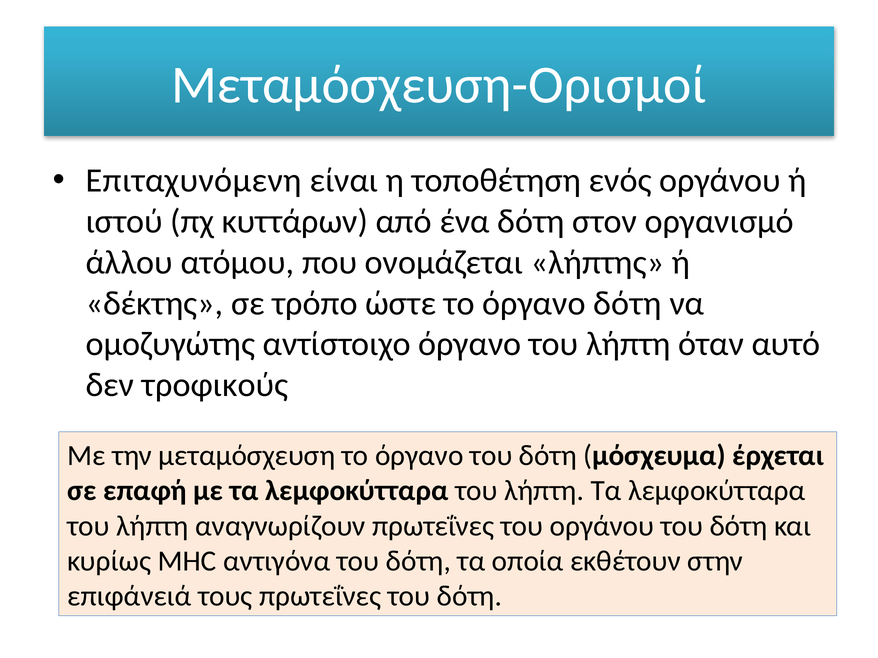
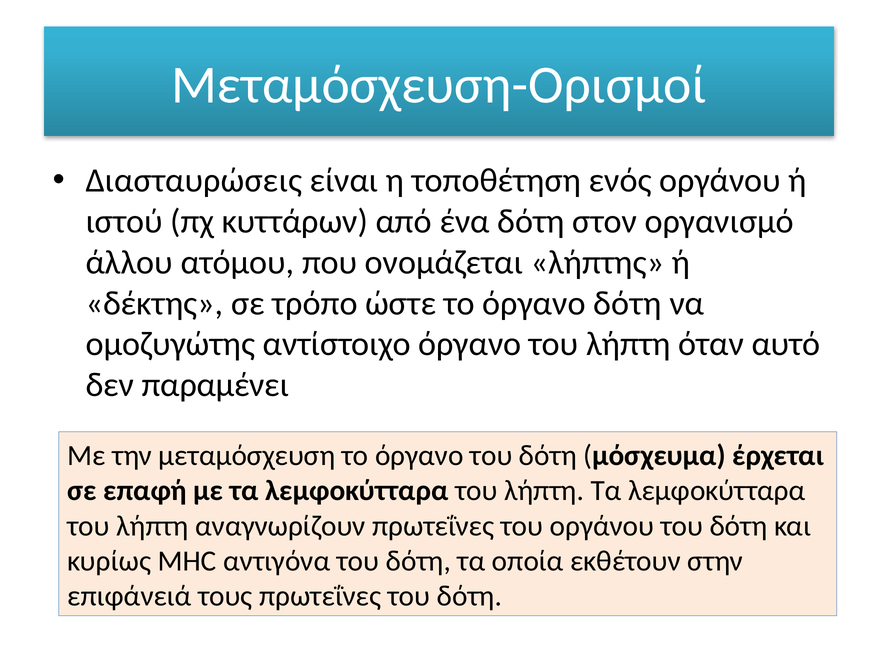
Επιταχυνόμενη: Επιταχυνόμενη -> Διασταυρώσεις (194, 181)
τροφικούς: τροφικούς -> παραμένει (215, 385)
